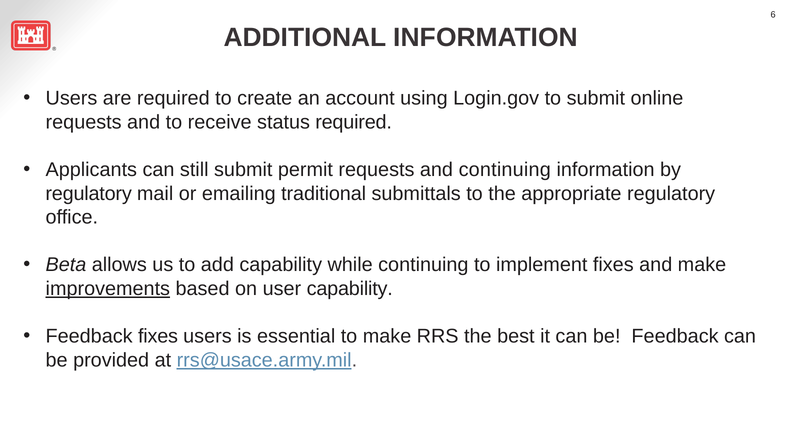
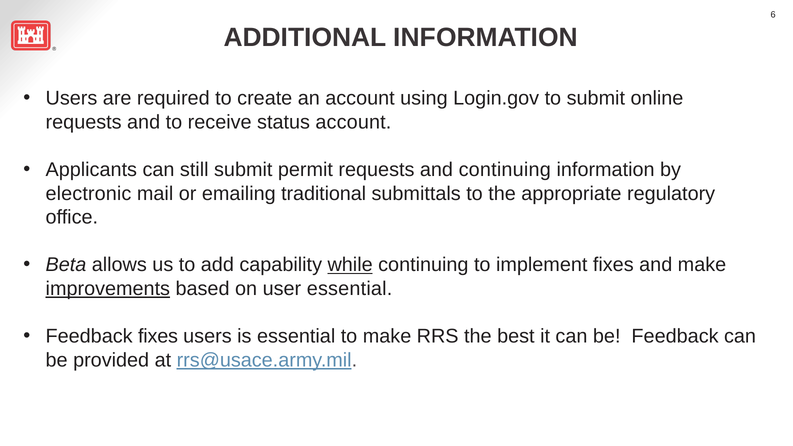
status required: required -> account (353, 122)
regulatory: regulatory -> electronic (88, 194)
while underline: none -> present (350, 265)
user capability: capability -> essential (350, 289)
